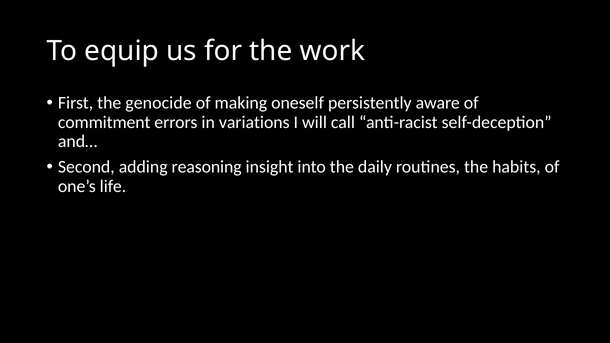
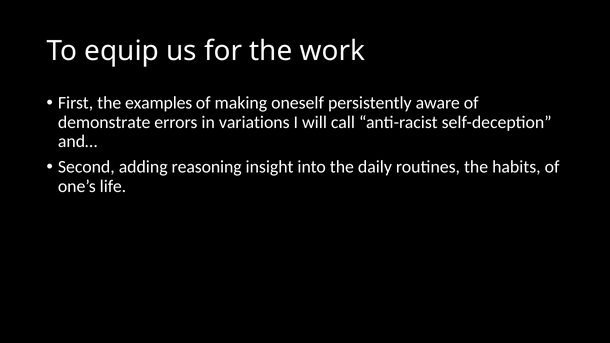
genocide: genocide -> examples (159, 103)
commitment: commitment -> demonstrate (104, 122)
